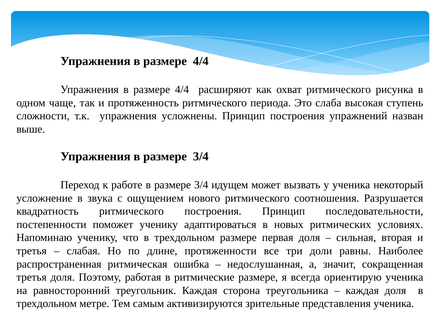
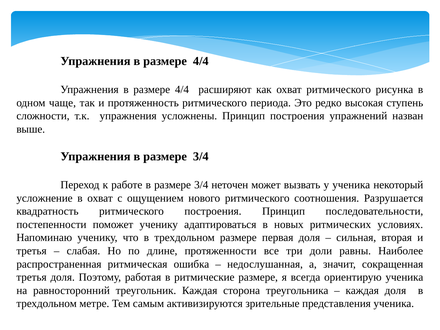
слаба: слаба -> редко (328, 103)
идущем: идущем -> неточен (230, 185)
в звука: звука -> охват (100, 198)
